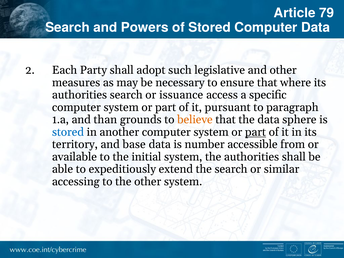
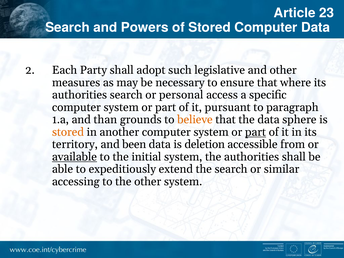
79: 79 -> 23 (327, 13)
issuance: issuance -> personal (181, 95)
stored colour: blue -> orange (68, 132)
base: base -> been (134, 144)
number: number -> deletion (205, 144)
available underline: none -> present (74, 157)
